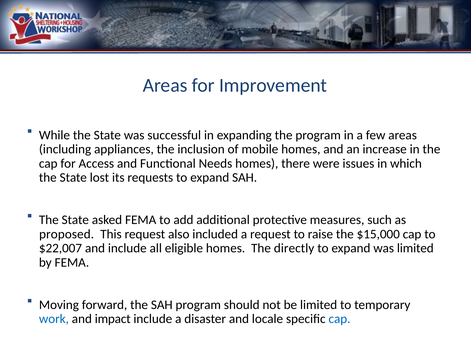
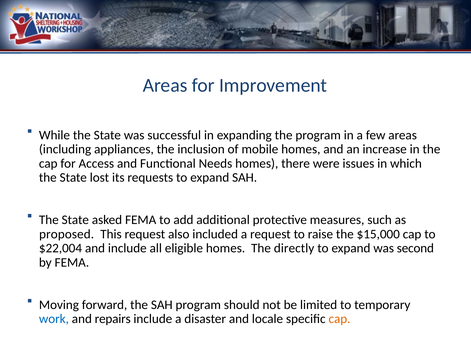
$22,007: $22,007 -> $22,004 (60, 248)
was limited: limited -> second (415, 248)
impact: impact -> repairs (113, 319)
cap colour: blue -> orange (340, 319)
